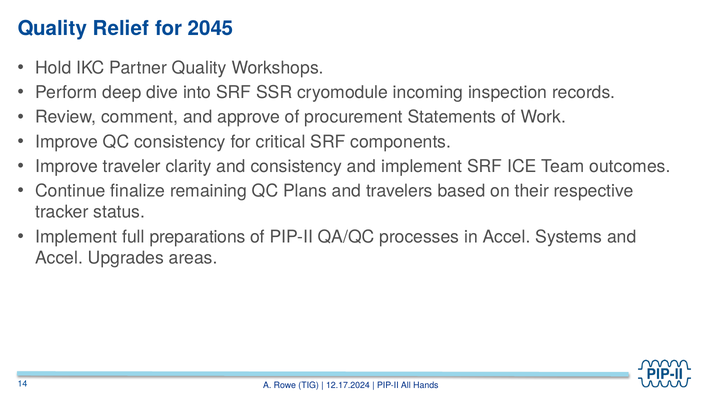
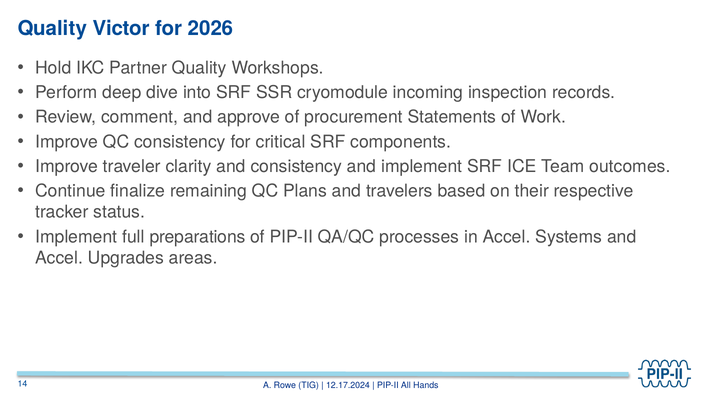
Relief: Relief -> Victor (121, 28)
2045: 2045 -> 2026 (211, 28)
